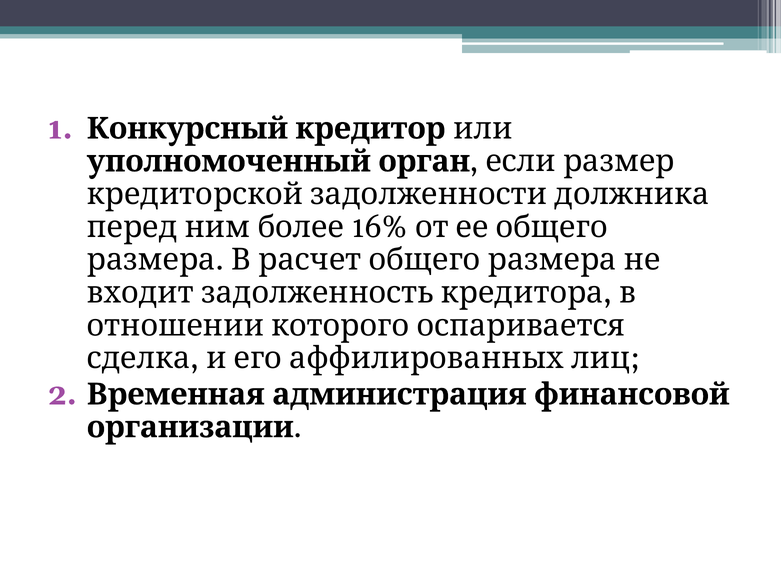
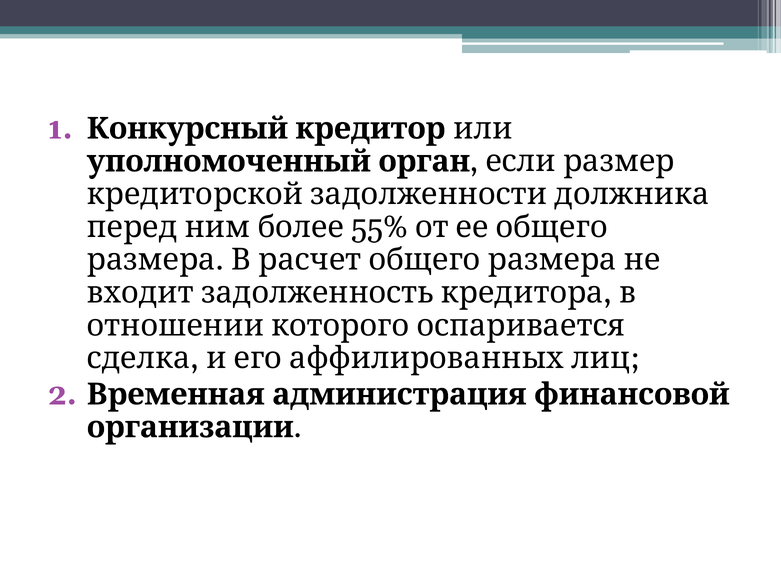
16%: 16% -> 55% (380, 227)
